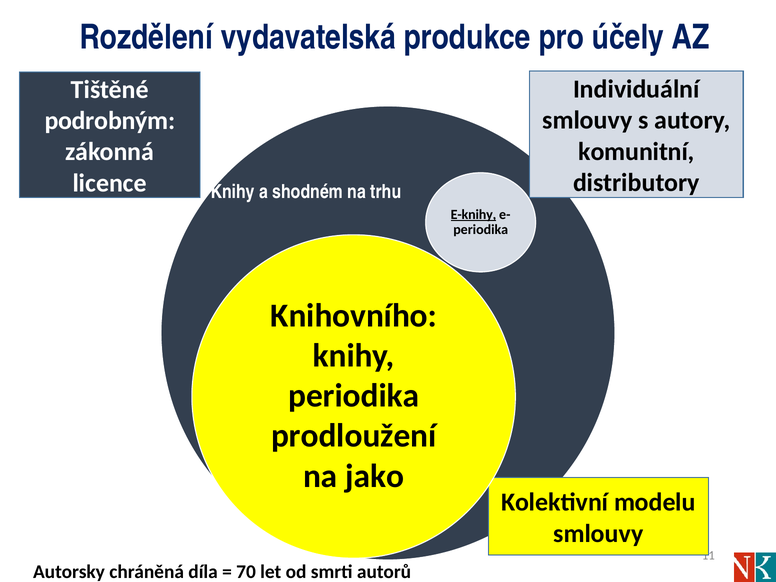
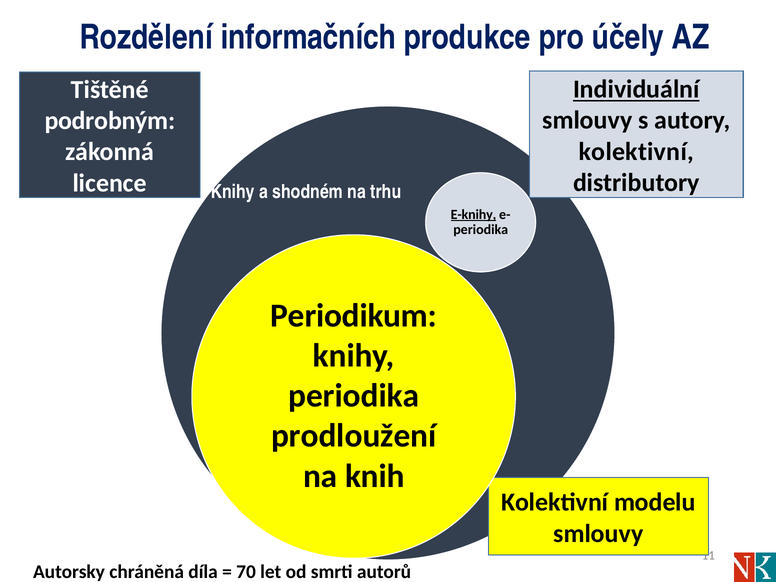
vydavatelská: vydavatelská -> informačních (308, 37)
Individuální underline: none -> present (636, 89)
komunitní: komunitní -> kolektivní (636, 151)
Knihovního: Knihovního -> Periodikum (354, 316)
jako: jako -> knih (375, 476)
